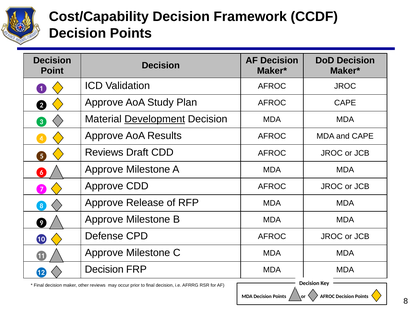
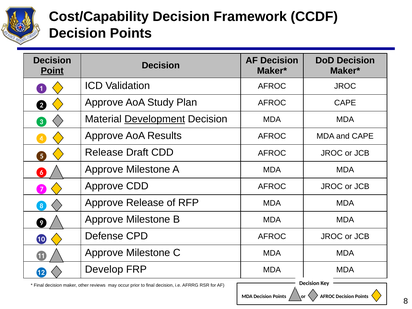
Point underline: none -> present (52, 71)
Reviews: Reviews -> Release (104, 153)
Decision: Decision -> Develop (104, 270)
